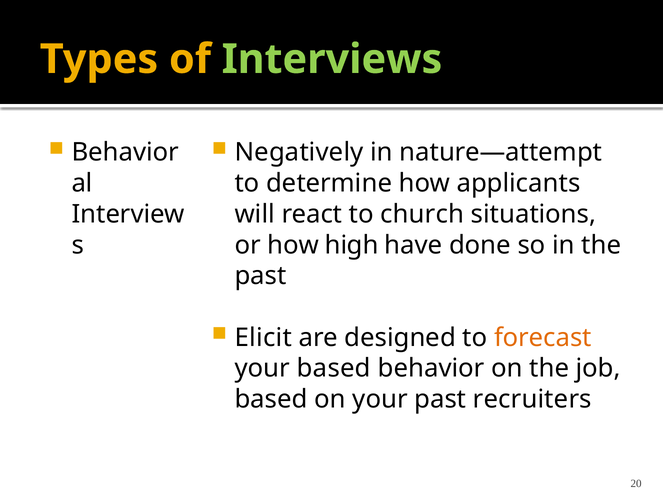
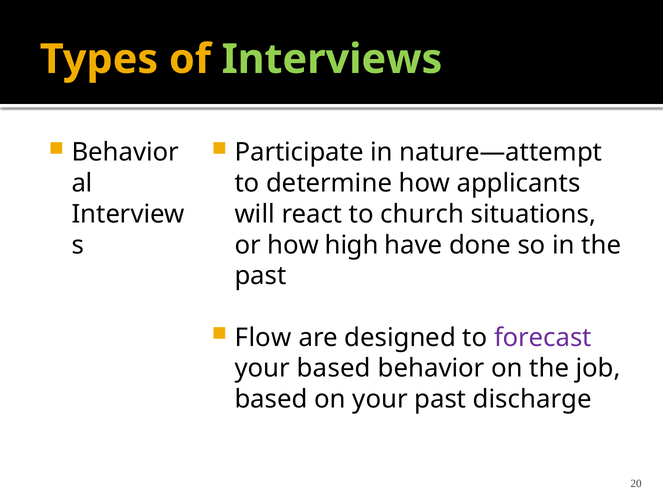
Negatively: Negatively -> Participate (299, 152)
Elicit: Elicit -> Flow (263, 338)
forecast colour: orange -> purple (543, 338)
recruiters: recruiters -> discharge (532, 400)
